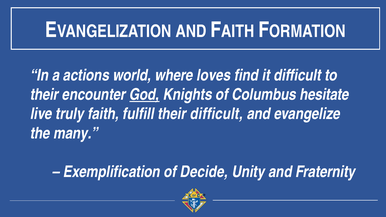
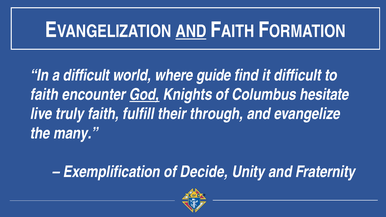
AND underline: none -> present (191, 31)
a actions: actions -> difficult (86, 75)
loves: loves -> guide (214, 75)
their: their -> faith (44, 95)
their difficult: difficult -> through (217, 114)
